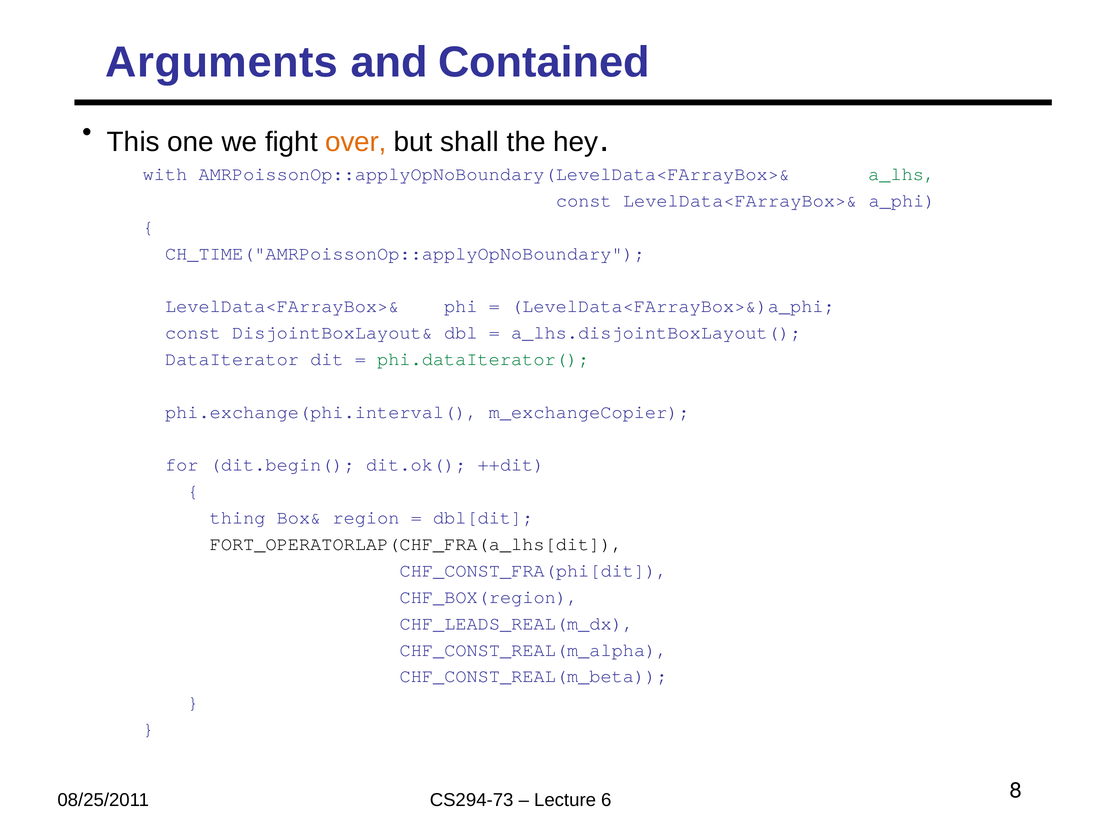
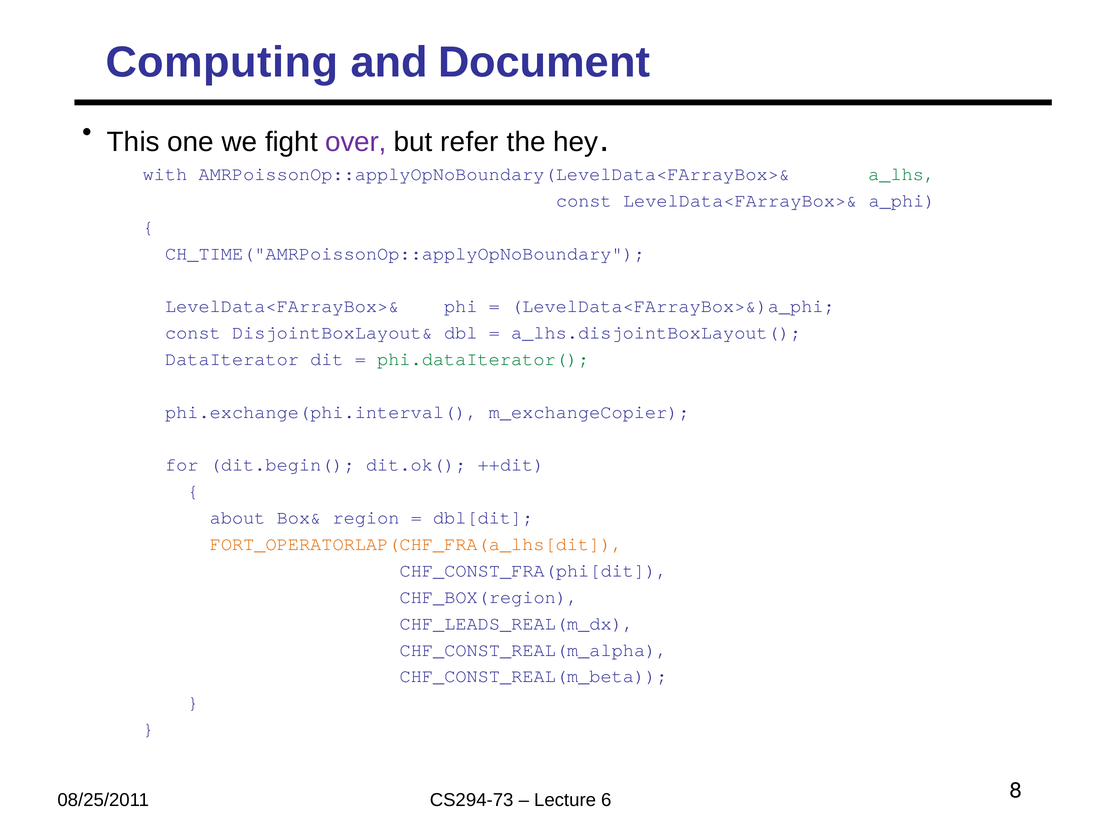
Arguments: Arguments -> Computing (222, 62)
Contained: Contained -> Document (544, 62)
over colour: orange -> purple (356, 142)
shall: shall -> refer (470, 142)
thing: thing -> about (238, 518)
FORT_OPERATORLAP(CHF_FRA(a_lhs[dit colour: black -> orange (416, 544)
